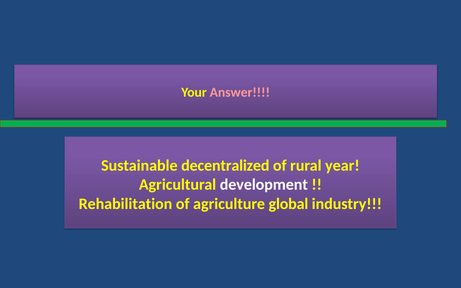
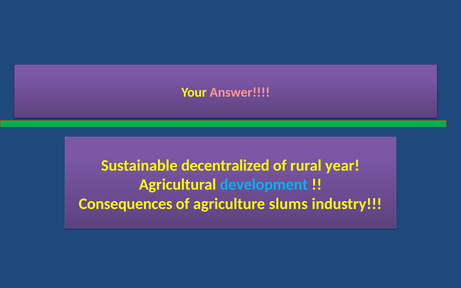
development colour: white -> light blue (264, 185)
Rehabilitation: Rehabilitation -> Consequences (126, 204)
global: global -> slums (288, 204)
